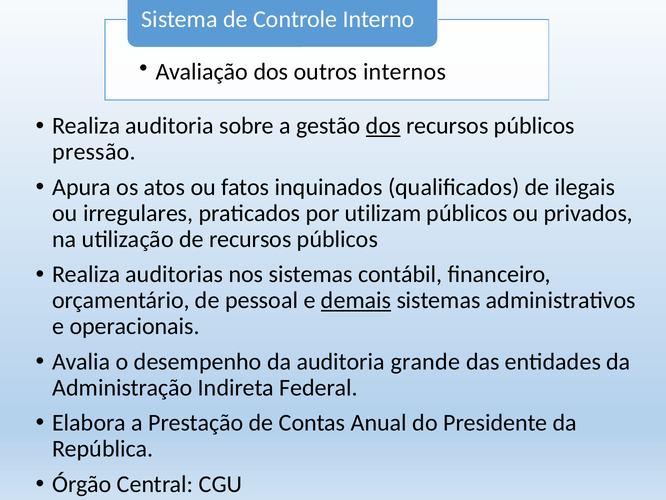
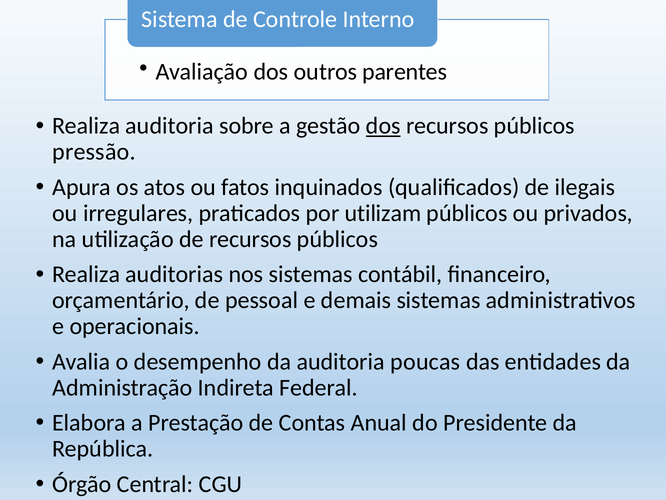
internos: internos -> parentes (405, 72)
demais underline: present -> none (356, 300)
grande: grande -> poucas (425, 361)
